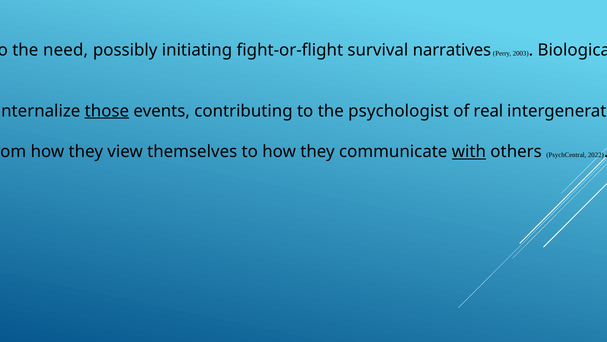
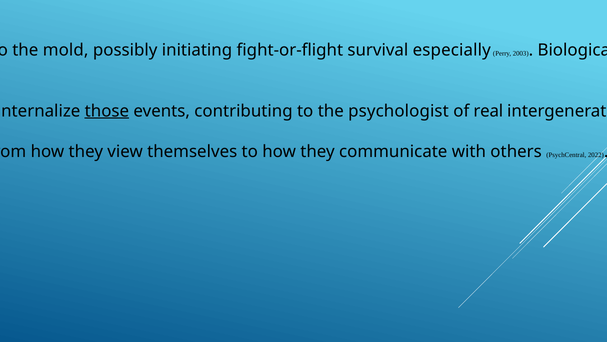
need: need -> mold (66, 50)
narratives: narratives -> especially (452, 50)
with underline: present -> none (469, 151)
